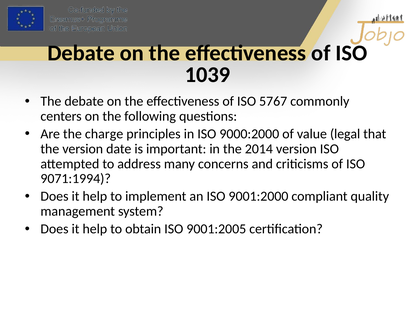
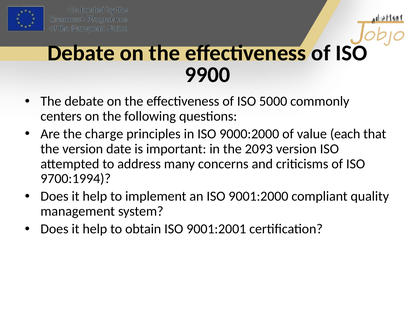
1039: 1039 -> 9900 (207, 75)
5767: 5767 -> 5000 (273, 101)
legal: legal -> each (345, 134)
2014: 2014 -> 2093 (259, 149)
9071:1994: 9071:1994 -> 9700:1994 (76, 179)
9001:2005: 9001:2005 -> 9001:2001 (216, 229)
